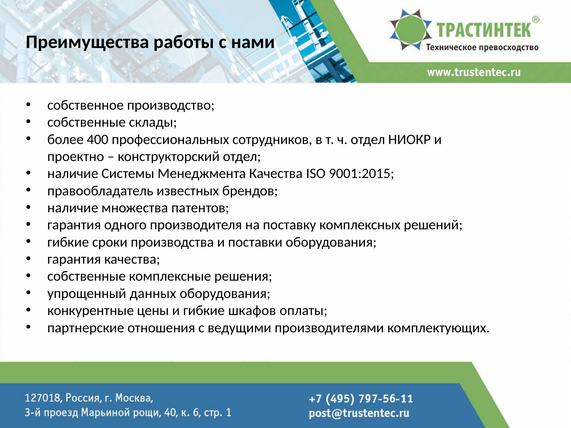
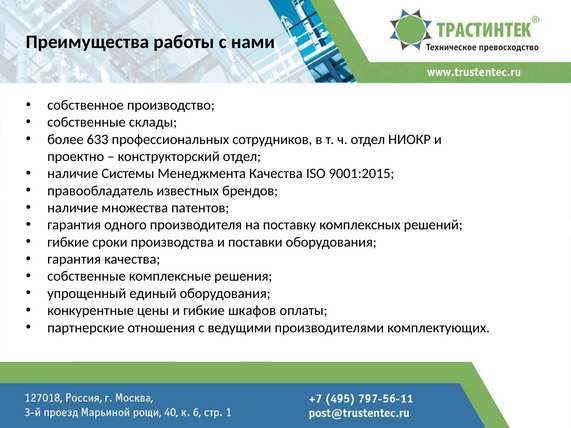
400: 400 -> 633 (98, 139)
данных: данных -> единый (153, 294)
